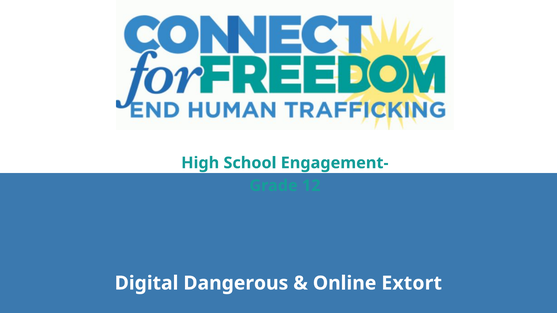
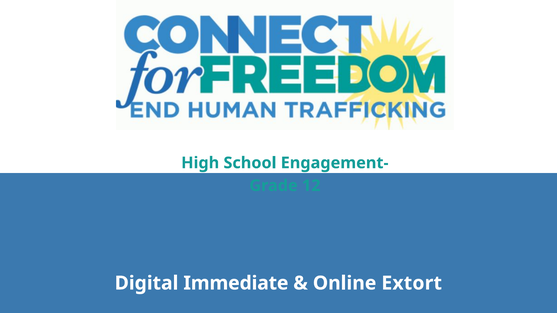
Dangerous: Dangerous -> Immediate (236, 283)
